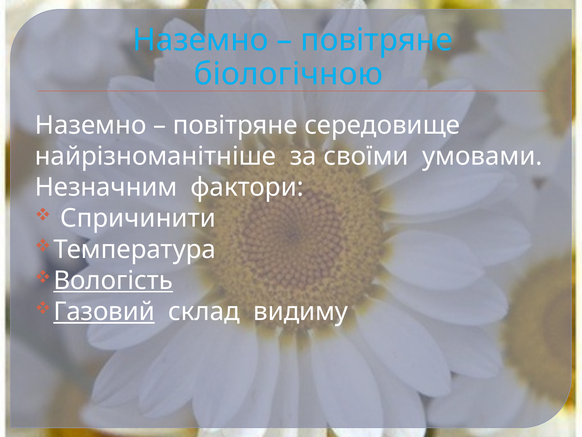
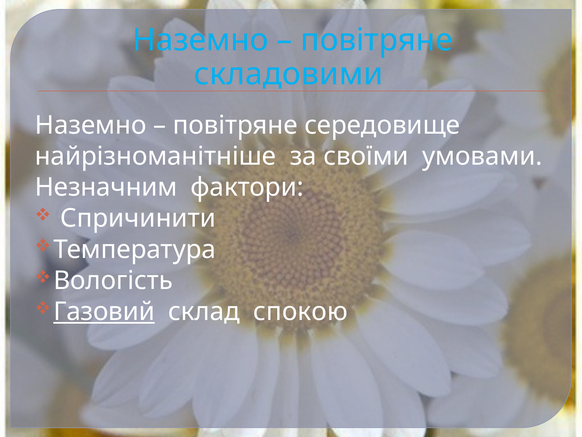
біологічною: біологічною -> складовими (288, 74)
Вологість underline: present -> none (113, 280)
видиму: видиму -> спокою (301, 311)
